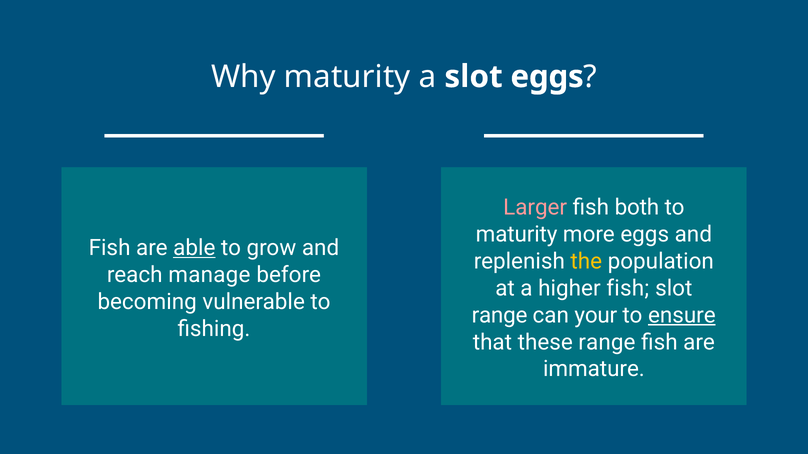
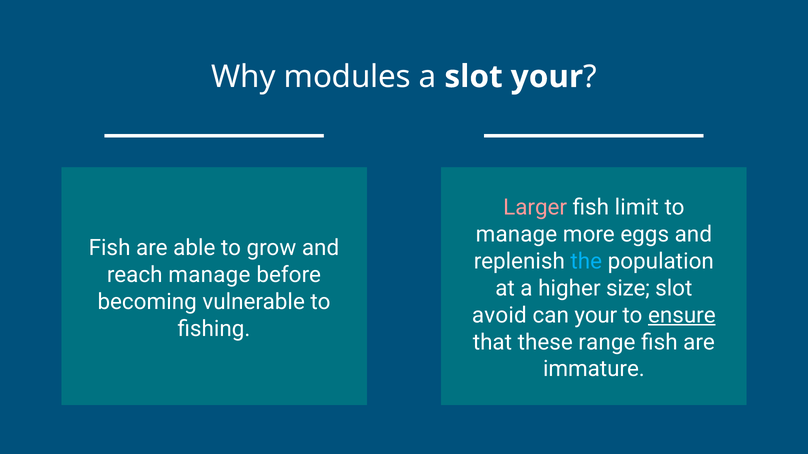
Why maturity: maturity -> modules (347, 77)
slot eggs: eggs -> your (547, 77)
both: both -> limit (637, 208)
maturity: maturity -> manage (516, 235)
able underline: present -> none (194, 248)
the colour: yellow -> light blue (586, 262)
higher fish: fish -> size (628, 289)
range: range -> avoid (499, 316)
